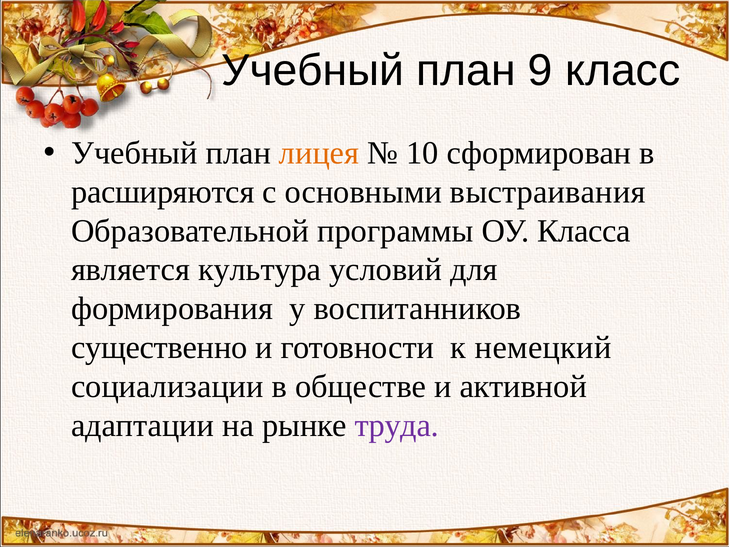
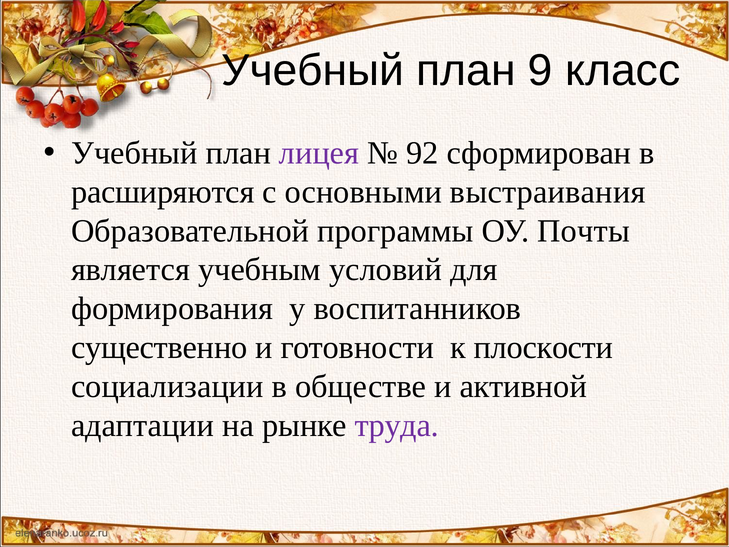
лицея colour: orange -> purple (319, 153)
10: 10 -> 92 (422, 153)
Класса: Класса -> Почты (584, 231)
культура: культура -> учебным (260, 270)
немецкий: немецкий -> плоскости (544, 347)
